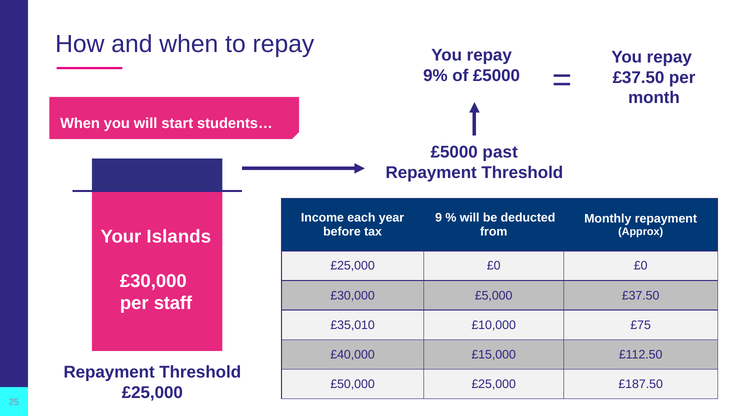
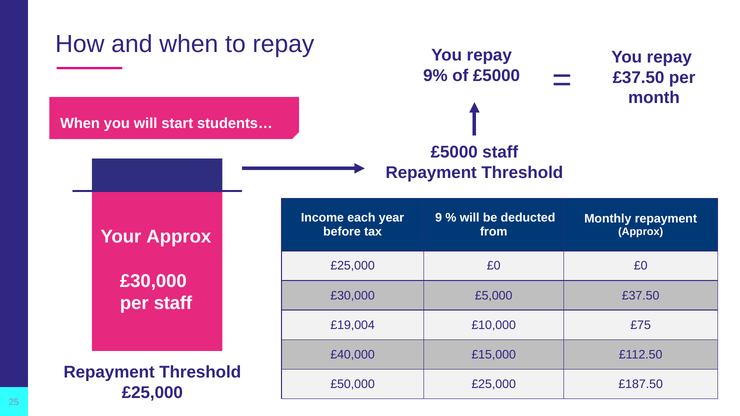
£5000 past: past -> staff (500, 152)
Your Islands: Islands -> Approx (179, 237)
£35,010: £35,010 -> £19,004 (353, 325)
